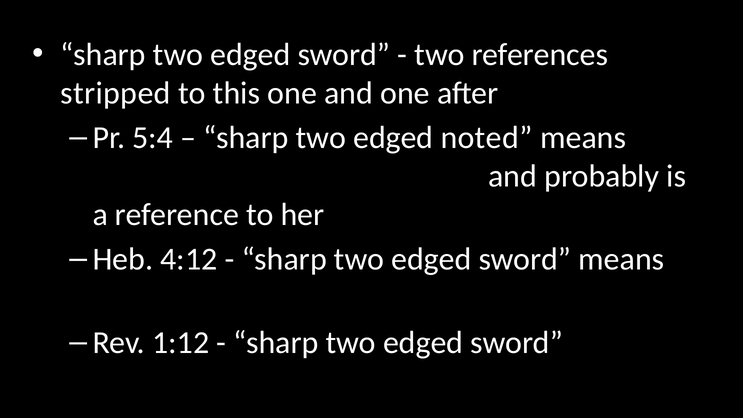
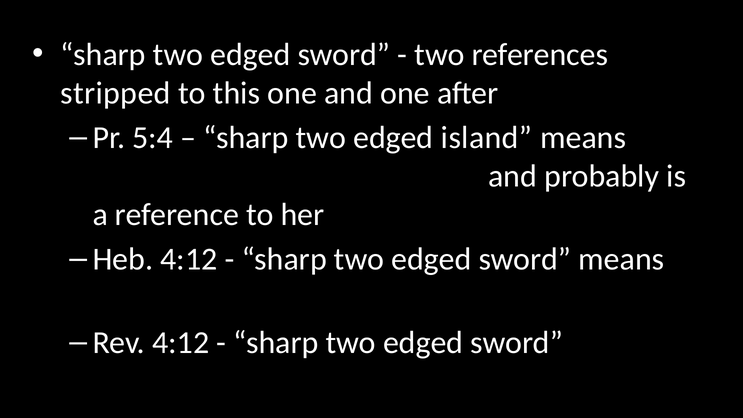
noted: noted -> island (487, 138)
Rev 1:12: 1:12 -> 4:12 (181, 343)
